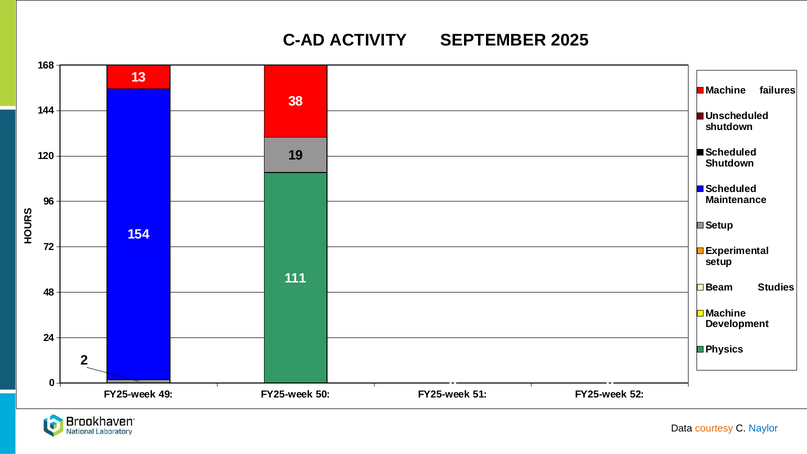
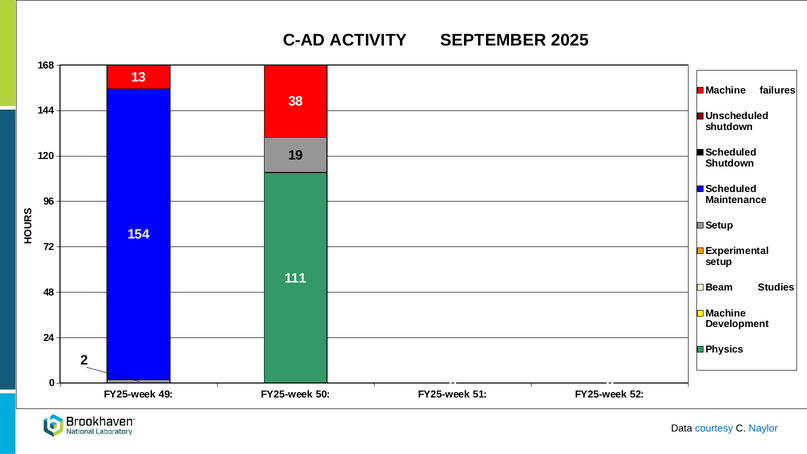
courtesy colour: orange -> blue (714, 428)
